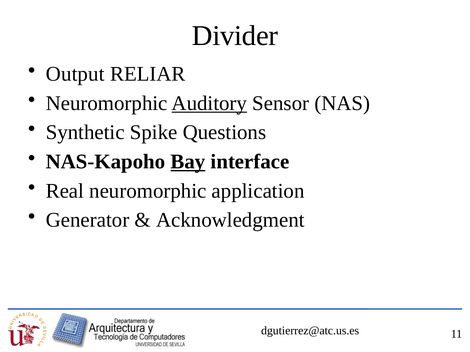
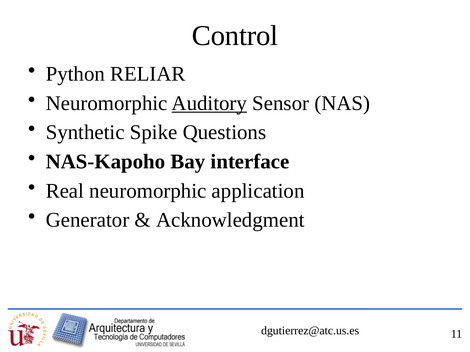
Divider: Divider -> Control (235, 36)
Output: Output -> Python (75, 74)
Bay underline: present -> none (188, 162)
